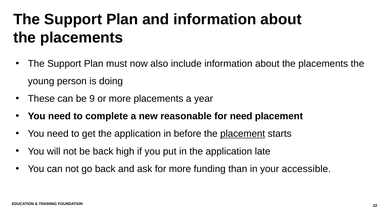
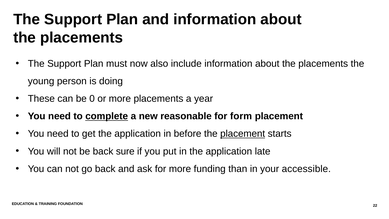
9: 9 -> 0 (92, 99)
complete underline: none -> present (107, 116)
for need: need -> form (241, 116)
high: high -> sure (125, 151)
